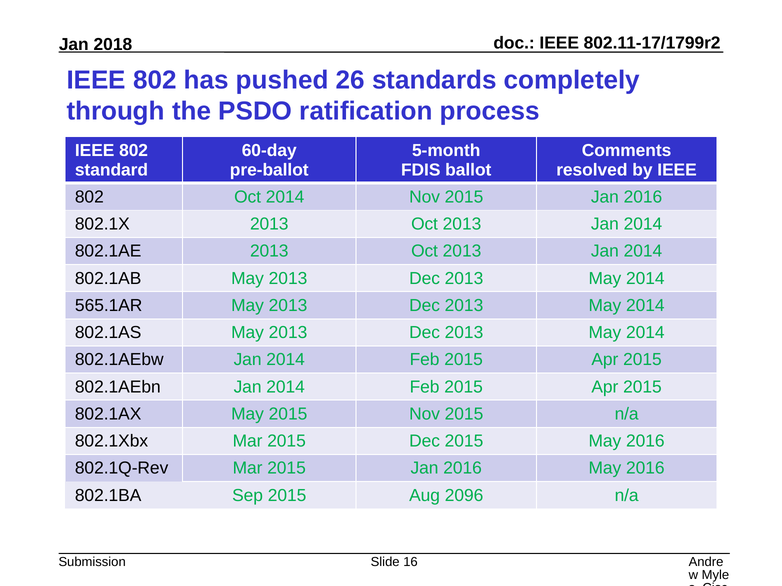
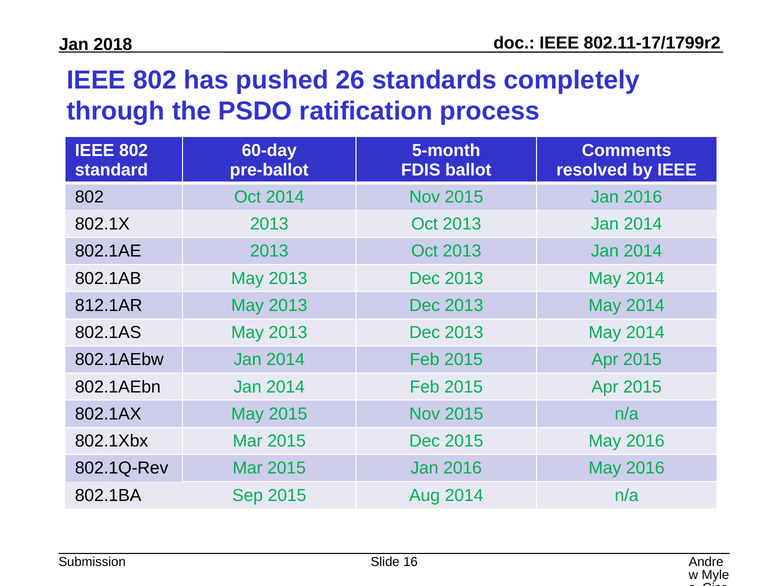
565.1AR: 565.1AR -> 812.1AR (109, 306)
Aug 2096: 2096 -> 2014 (464, 496)
